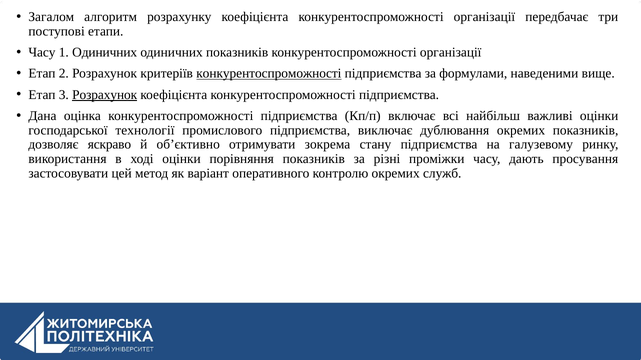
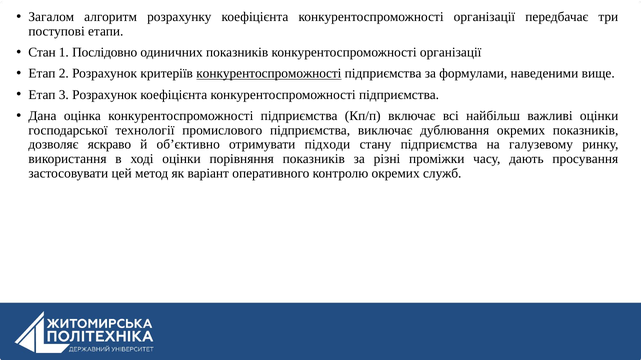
Часу: Часу -> Стан (42, 53)
1 Одиничних: Одиничних -> Послідовно (105, 53)
Розрахунок underline: present -> none (105, 95)
зокрема: зокрема -> підходи (327, 145)
